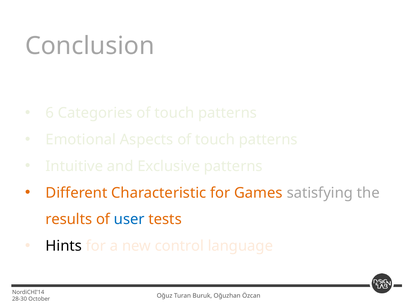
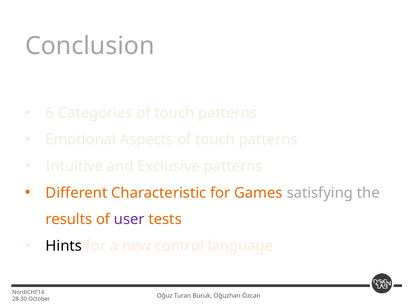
user colour: blue -> purple (129, 220)
